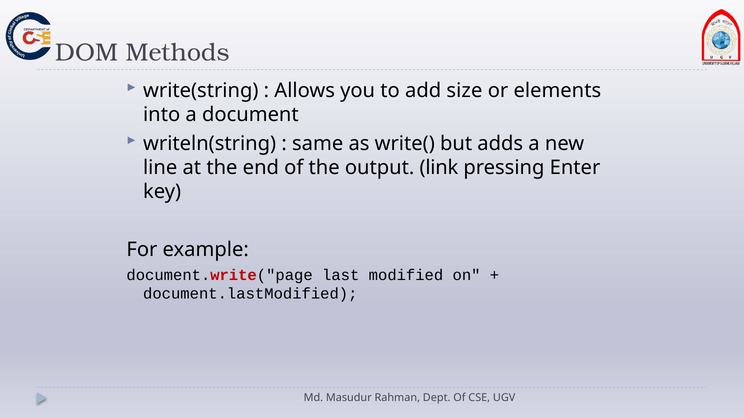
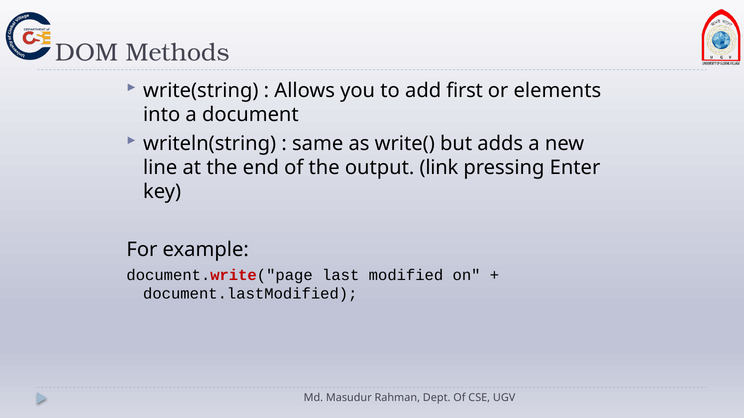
size: size -> first (465, 91)
